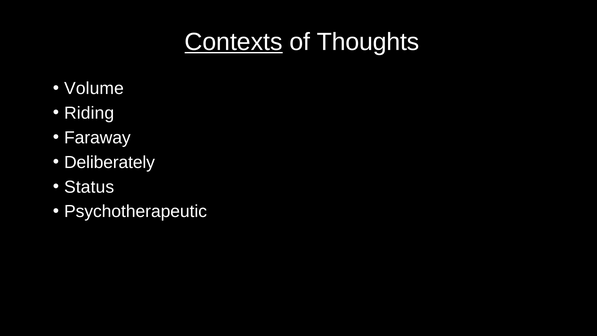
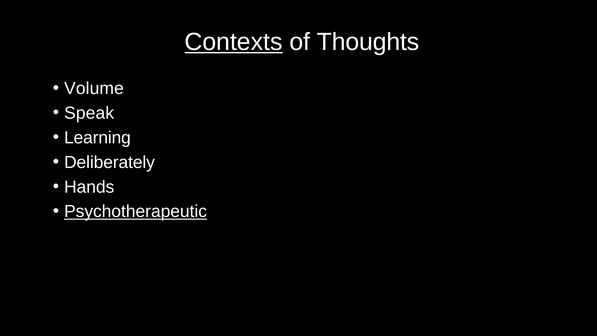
Riding: Riding -> Speak (89, 113)
Faraway: Faraway -> Learning (97, 138)
Status: Status -> Hands (89, 187)
Psychotherapeutic underline: none -> present (136, 211)
